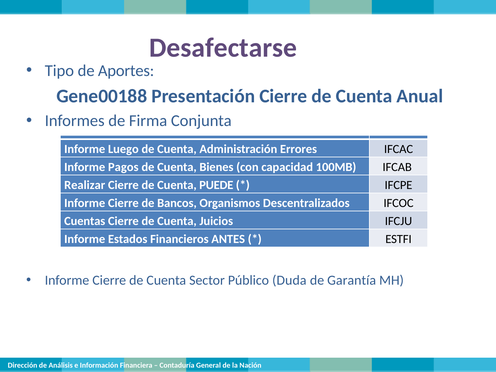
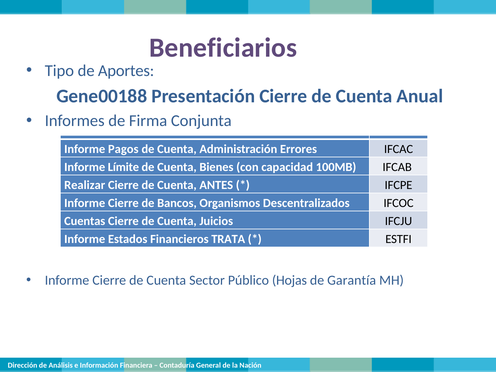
Desafectarse: Desafectarse -> Beneficiarios (223, 48)
Luego: Luego -> Pagos (123, 149)
Pagos: Pagos -> Límite (123, 167)
PUEDE: PUEDE -> ANTES (216, 185)
ANTES: ANTES -> TRATA (228, 239)
Duda: Duda -> Hojas (289, 280)
